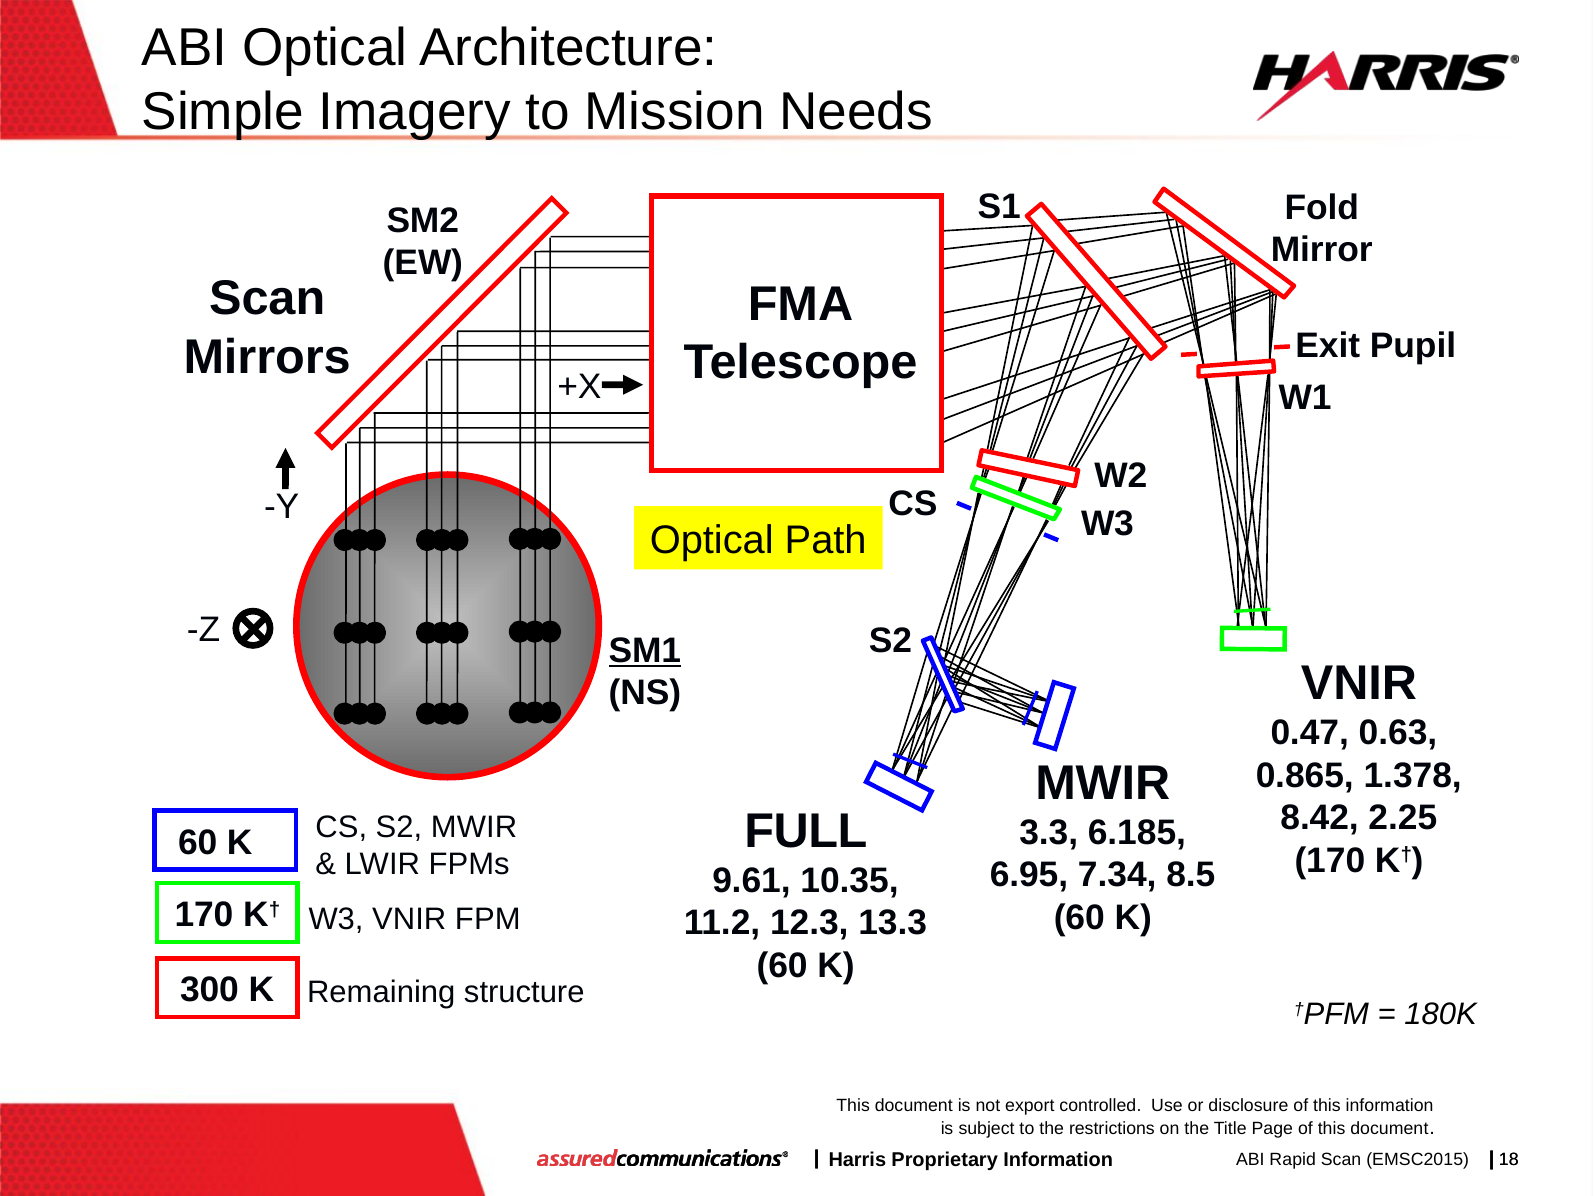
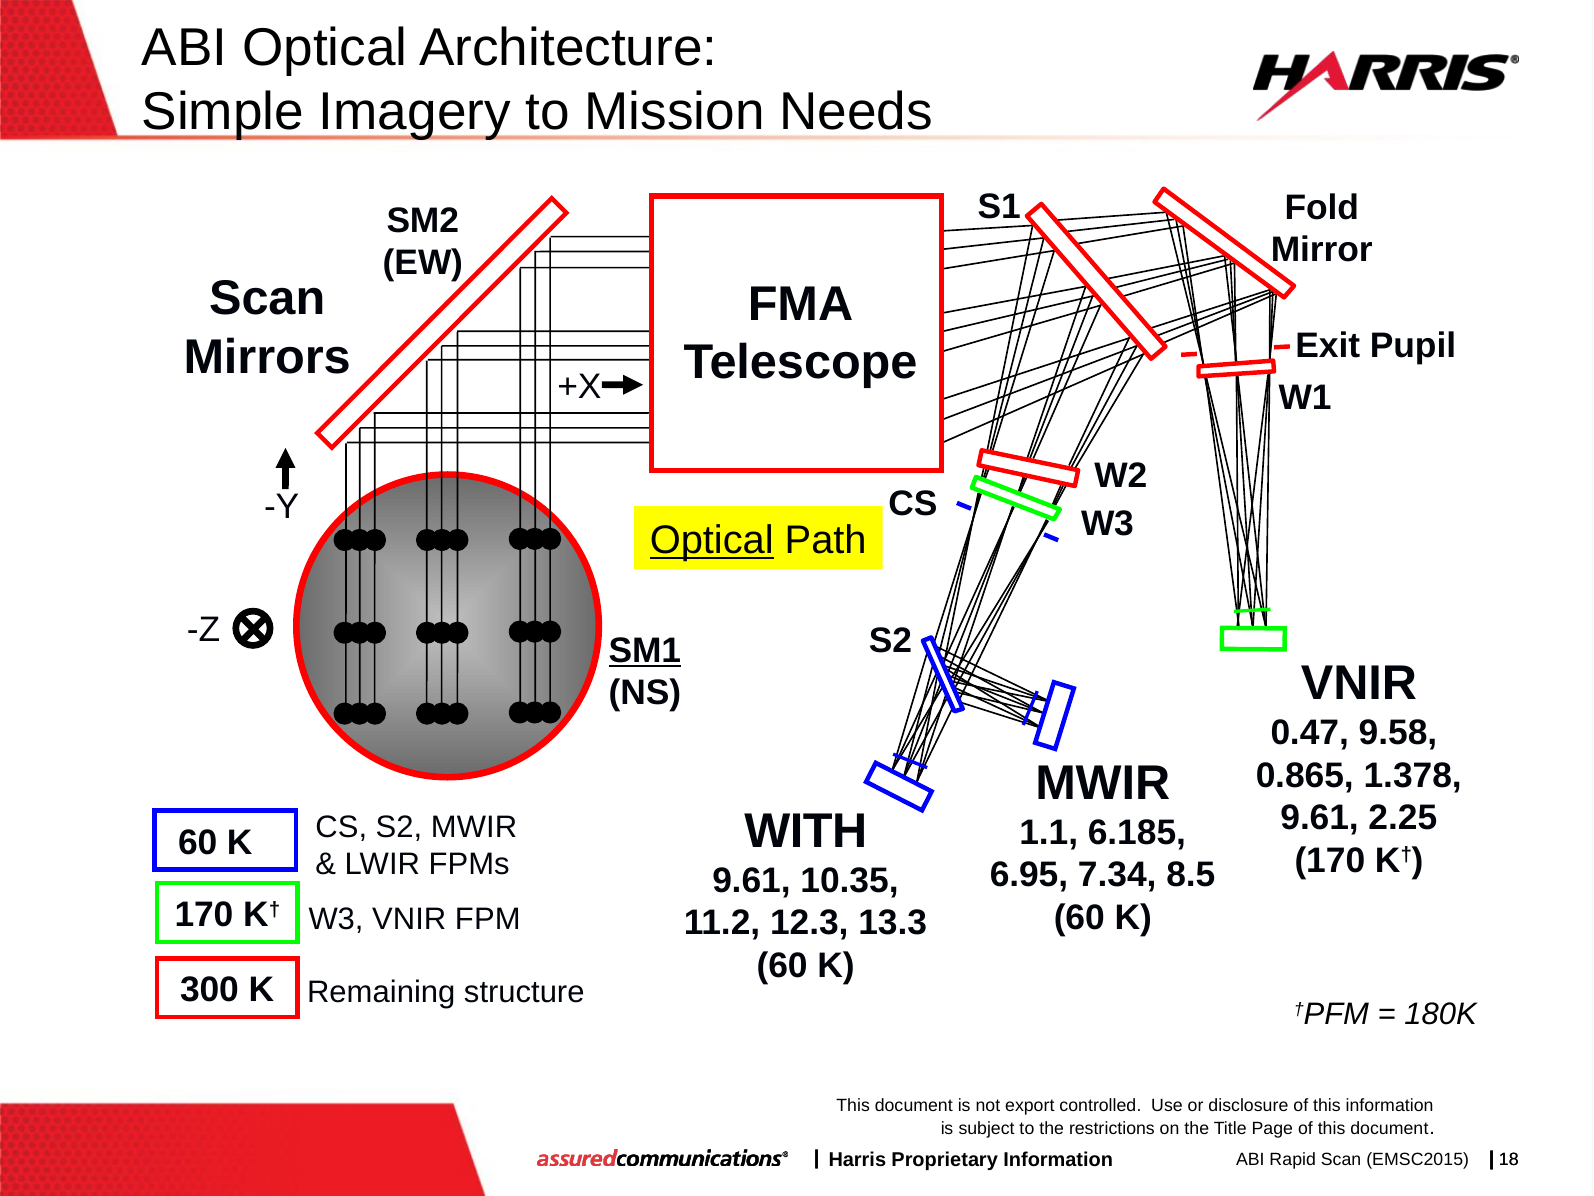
Optical underline: none -> present (712, 540)
0.63: 0.63 -> 9.58 (1398, 733)
8.42: 8.42 -> 9.61 (1320, 818)
FULL: FULL -> WITH (806, 831)
3.3: 3.3 -> 1.1 (1049, 832)
